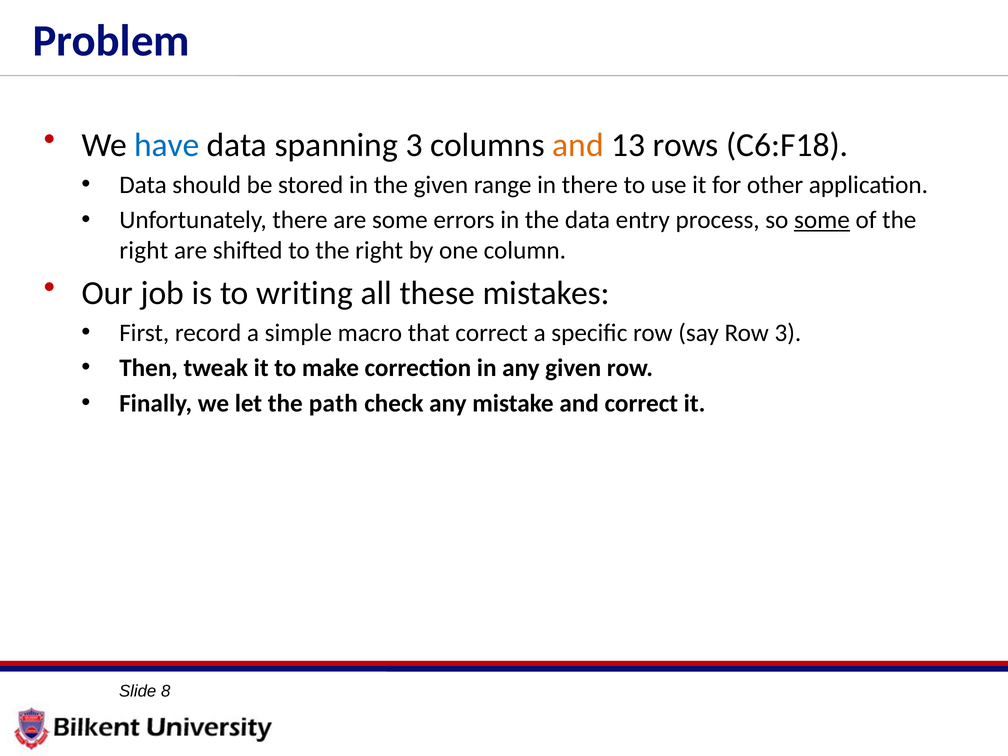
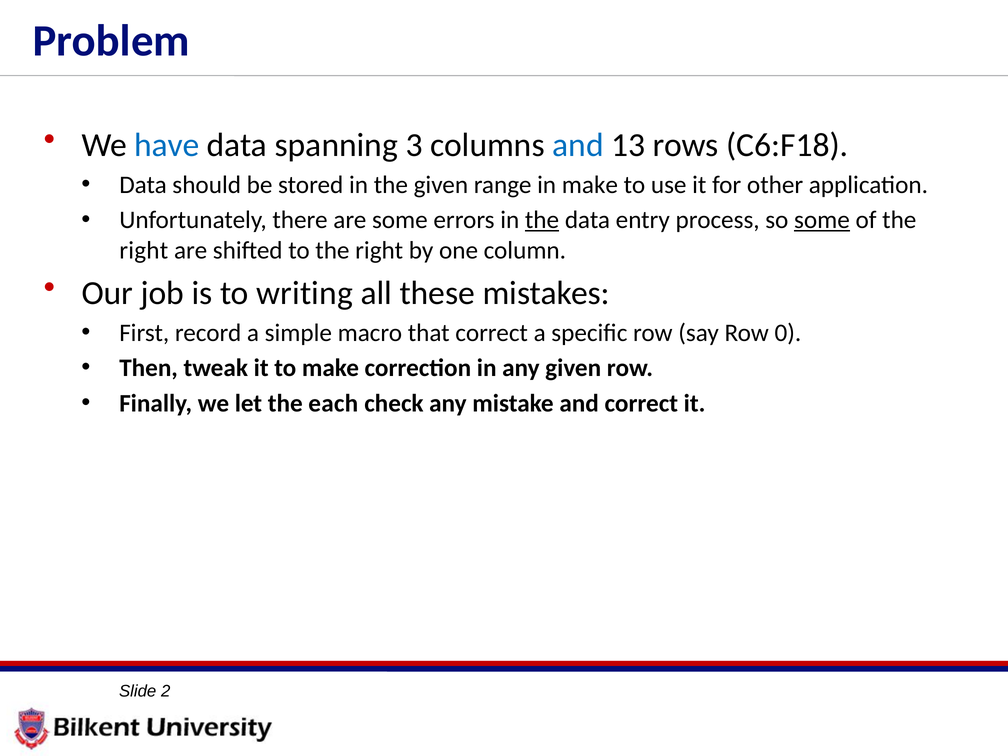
and colour: orange -> blue (578, 145)
in there: there -> make (590, 185)
the underline: none -> present (542, 220)
Row 3: 3 -> 0 (788, 333)
path: path -> each (333, 403)
8: 8 -> 2 (166, 691)
